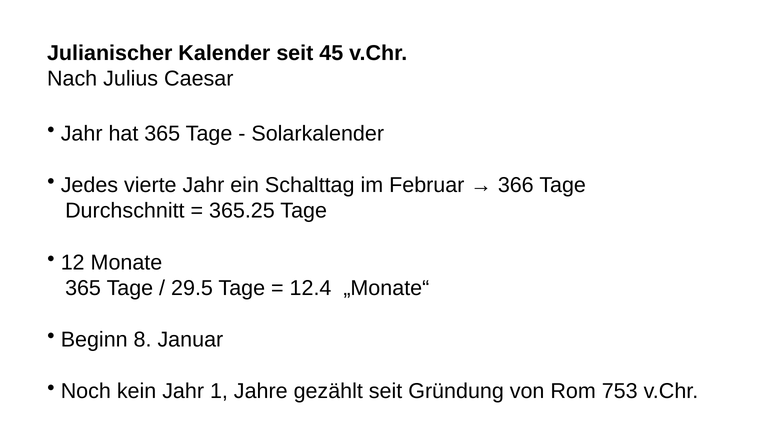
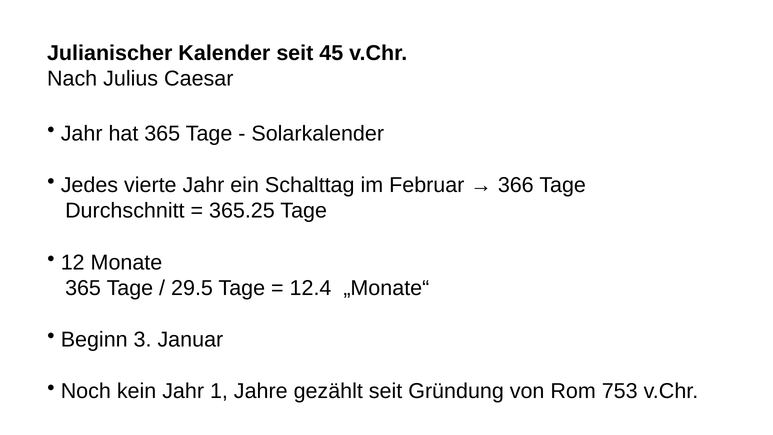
8: 8 -> 3 (143, 340)
